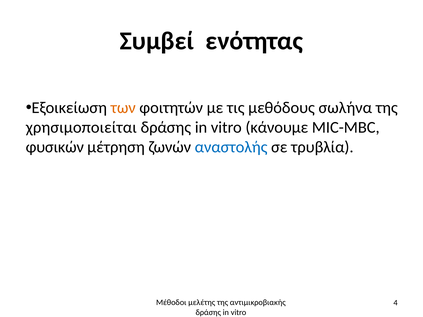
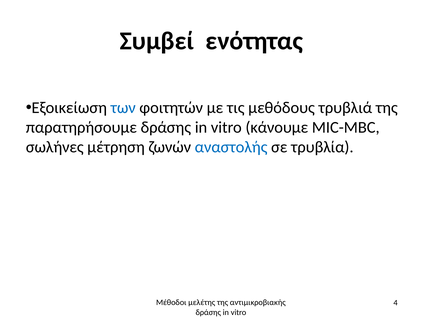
των colour: orange -> blue (123, 108)
σωλήνα: σωλήνα -> τρυβλιά (345, 108)
χρησιμοποιείται: χρησιμοποιείται -> παρατηρήσουμε (81, 128)
φυσικών: φυσικών -> σωλήνες (55, 147)
